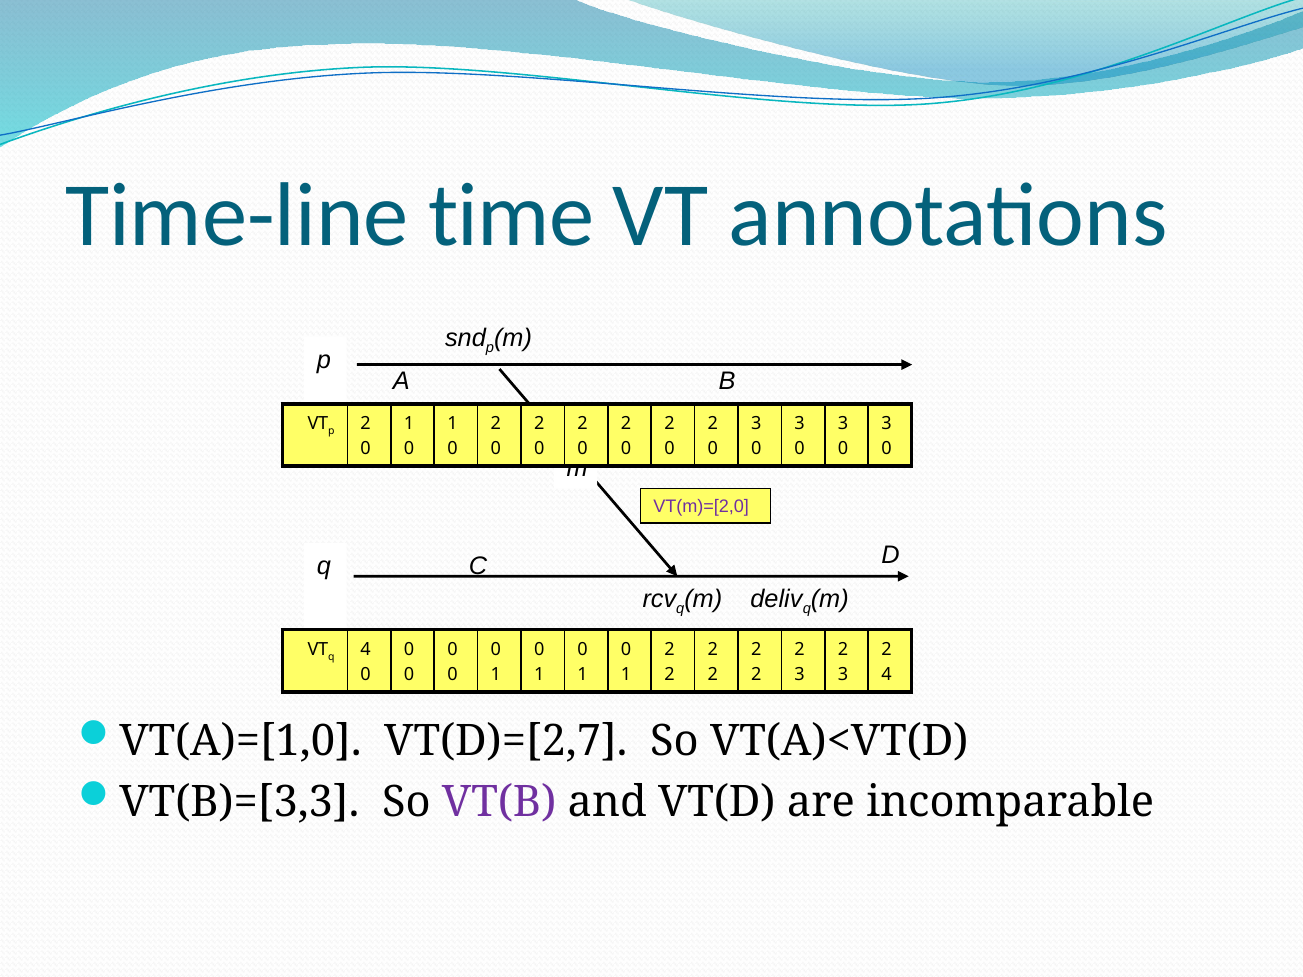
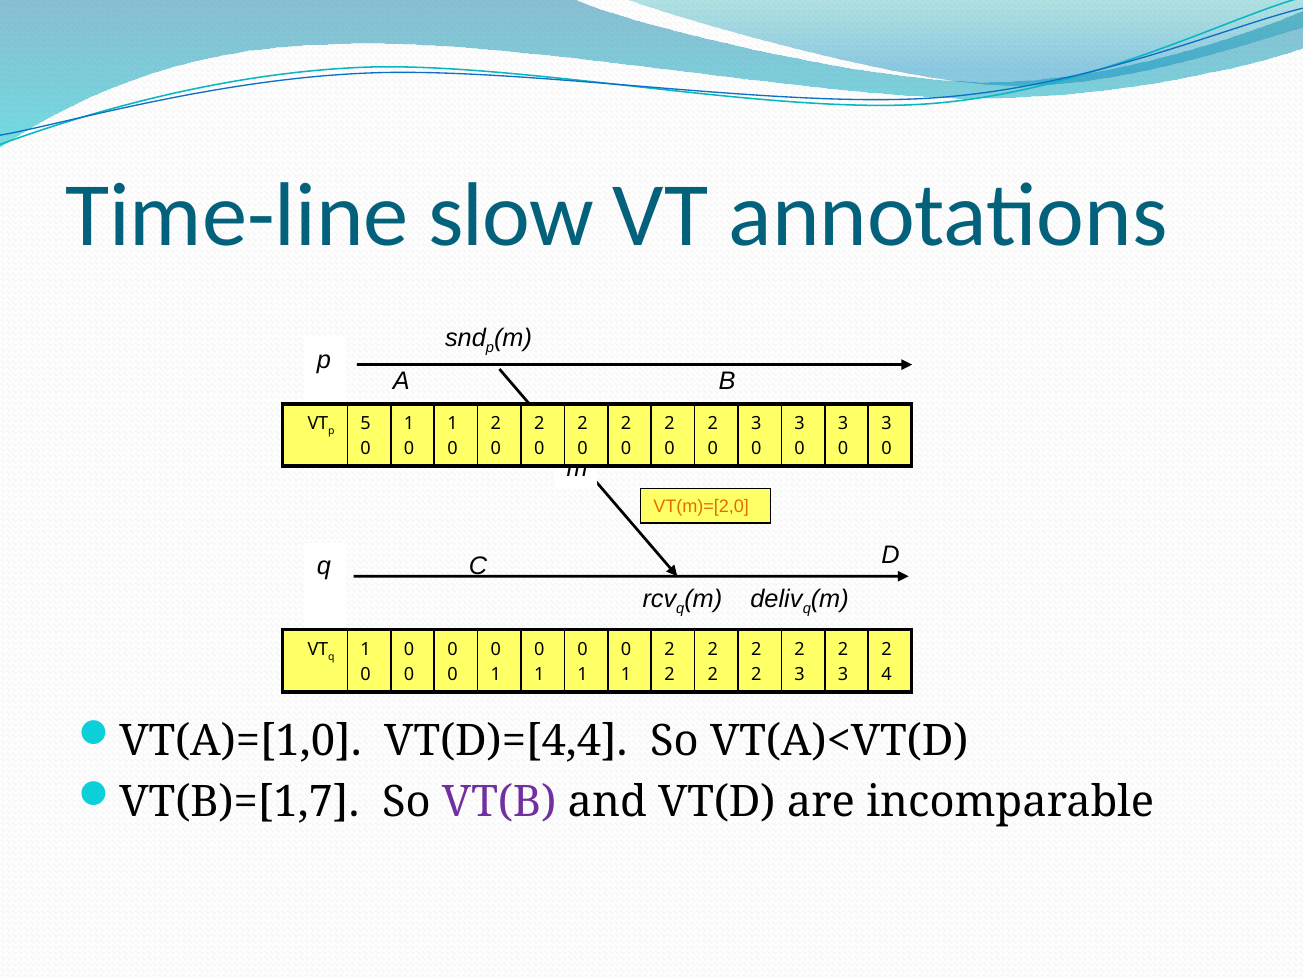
time: time -> slow (511, 215)
p 2: 2 -> 5 (366, 424)
VT(m)=[2,0 colour: purple -> orange (701, 507)
q 4: 4 -> 1 (366, 650)
VT(D)=[2,7: VT(D)=[2,7 -> VT(D)=[4,4 (506, 741)
VT(B)=[3,3: VT(B)=[3,3 -> VT(B)=[1,7 (239, 802)
